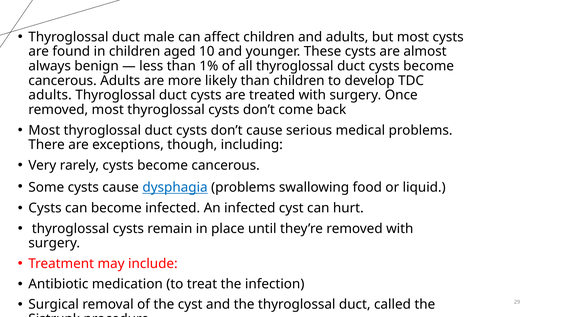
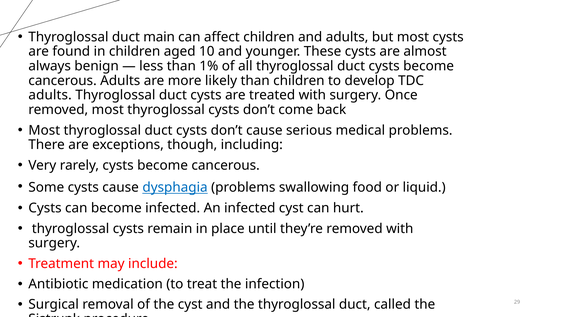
male: male -> main (159, 37)
